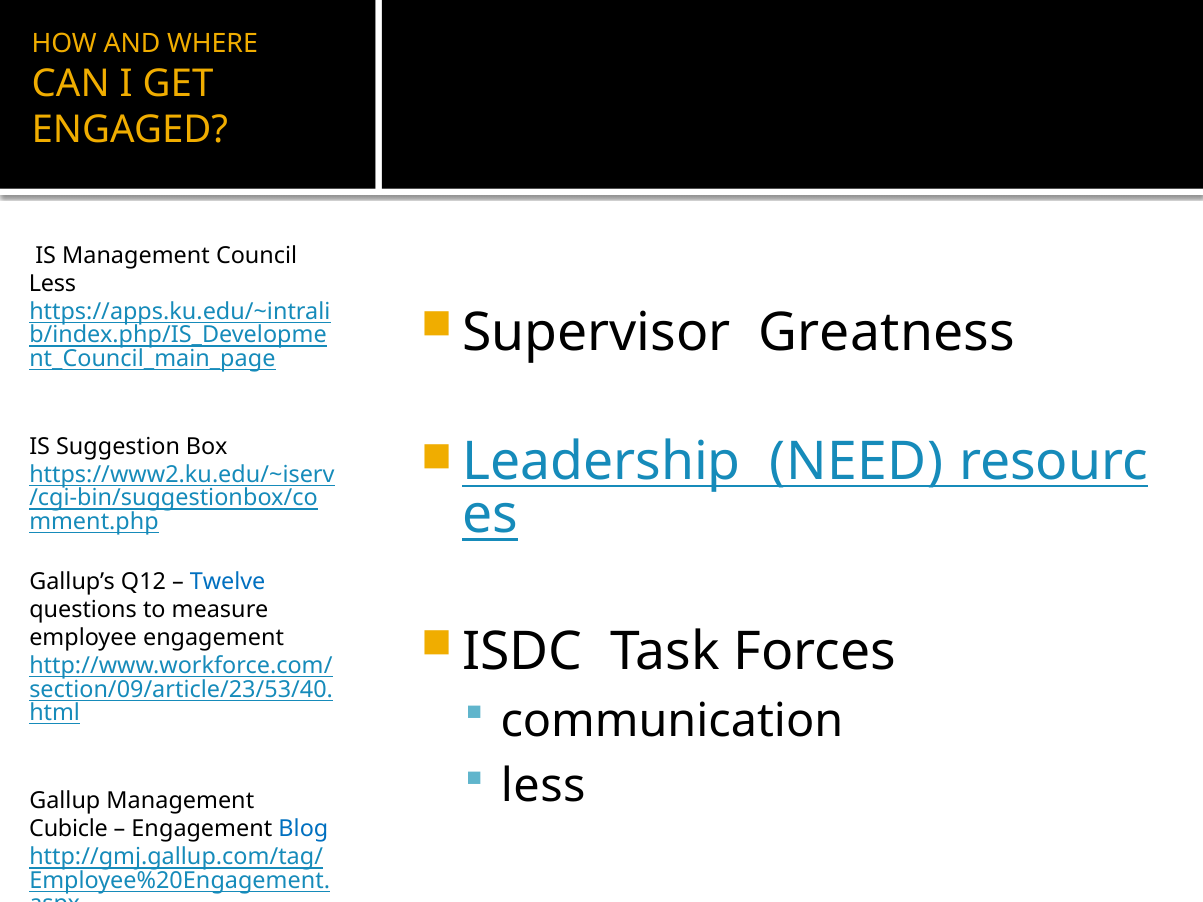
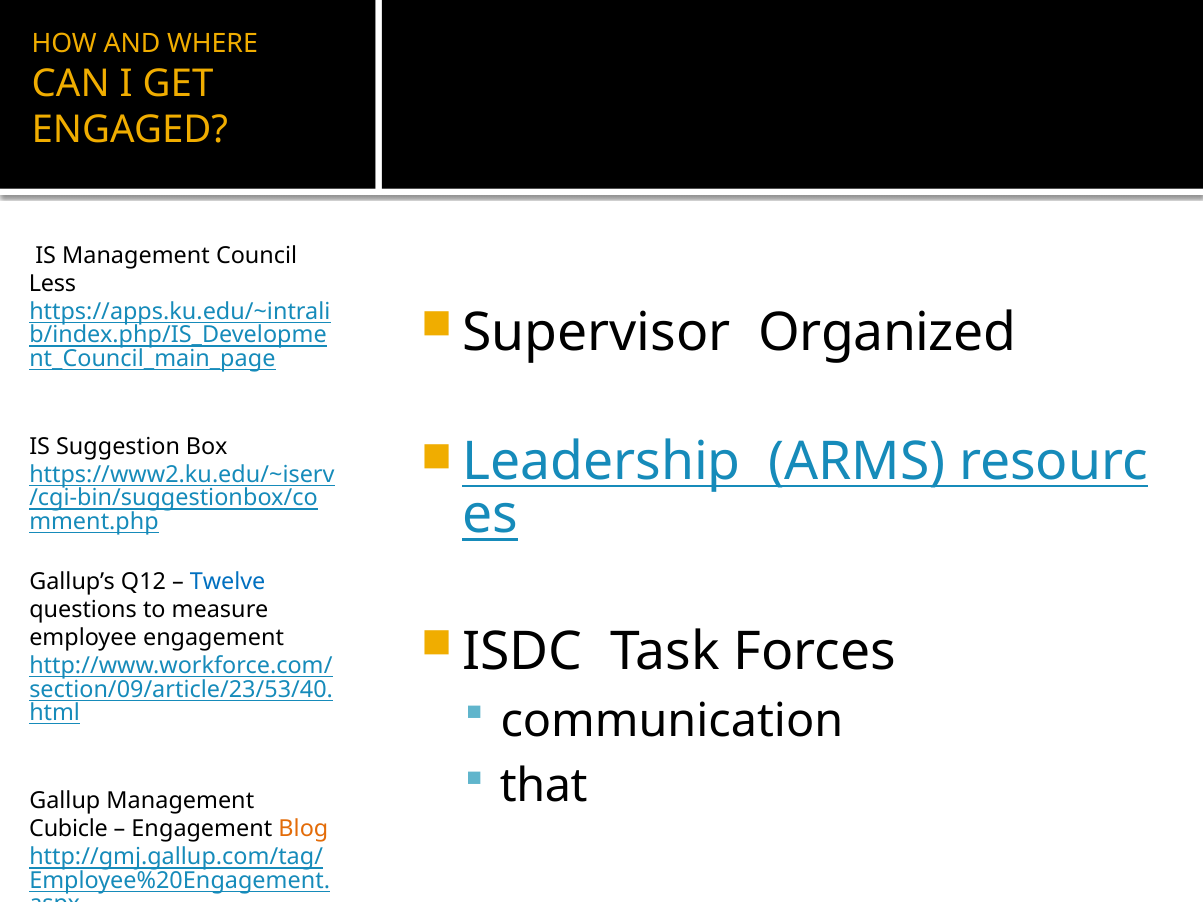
Greatness: Greatness -> Organized (887, 333)
NEED: NEED -> ARMS (857, 462)
less: less -> that (544, 787)
Blog colour: blue -> orange (303, 829)
